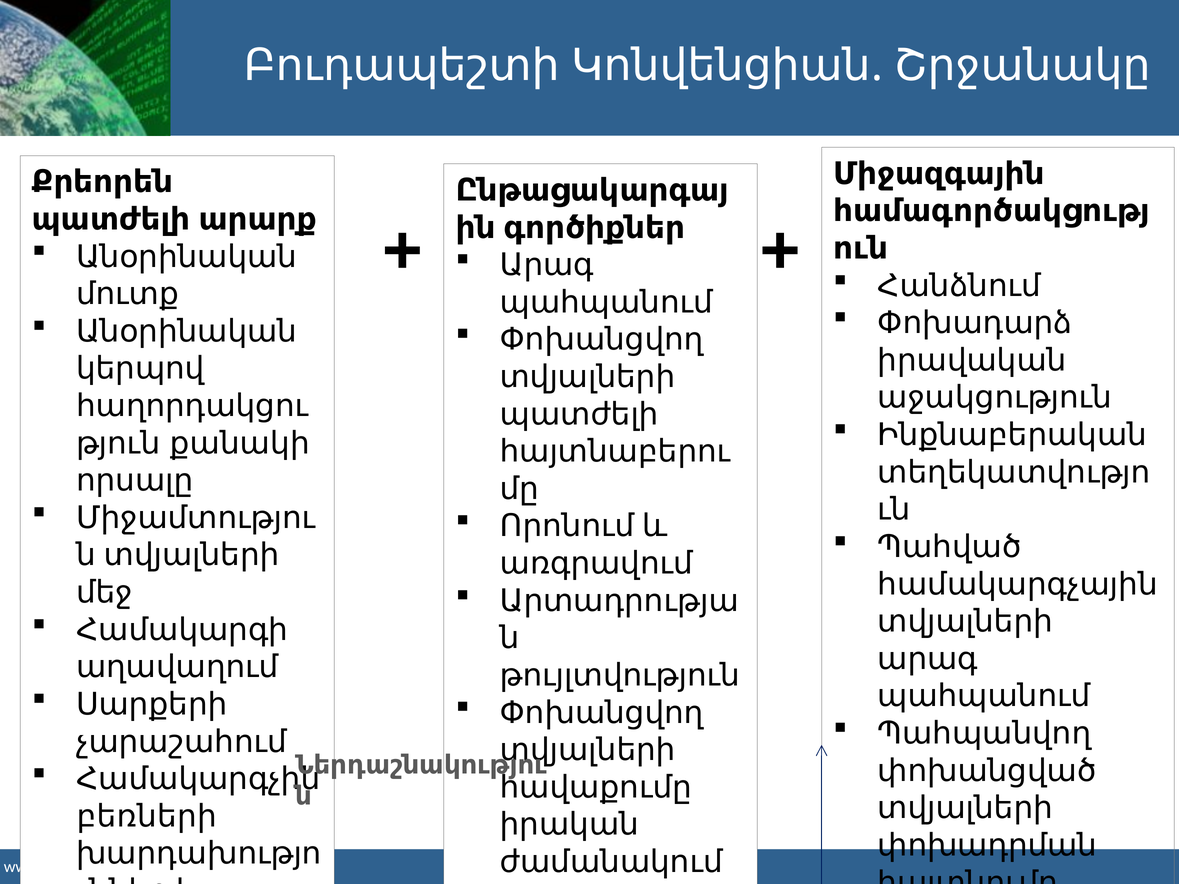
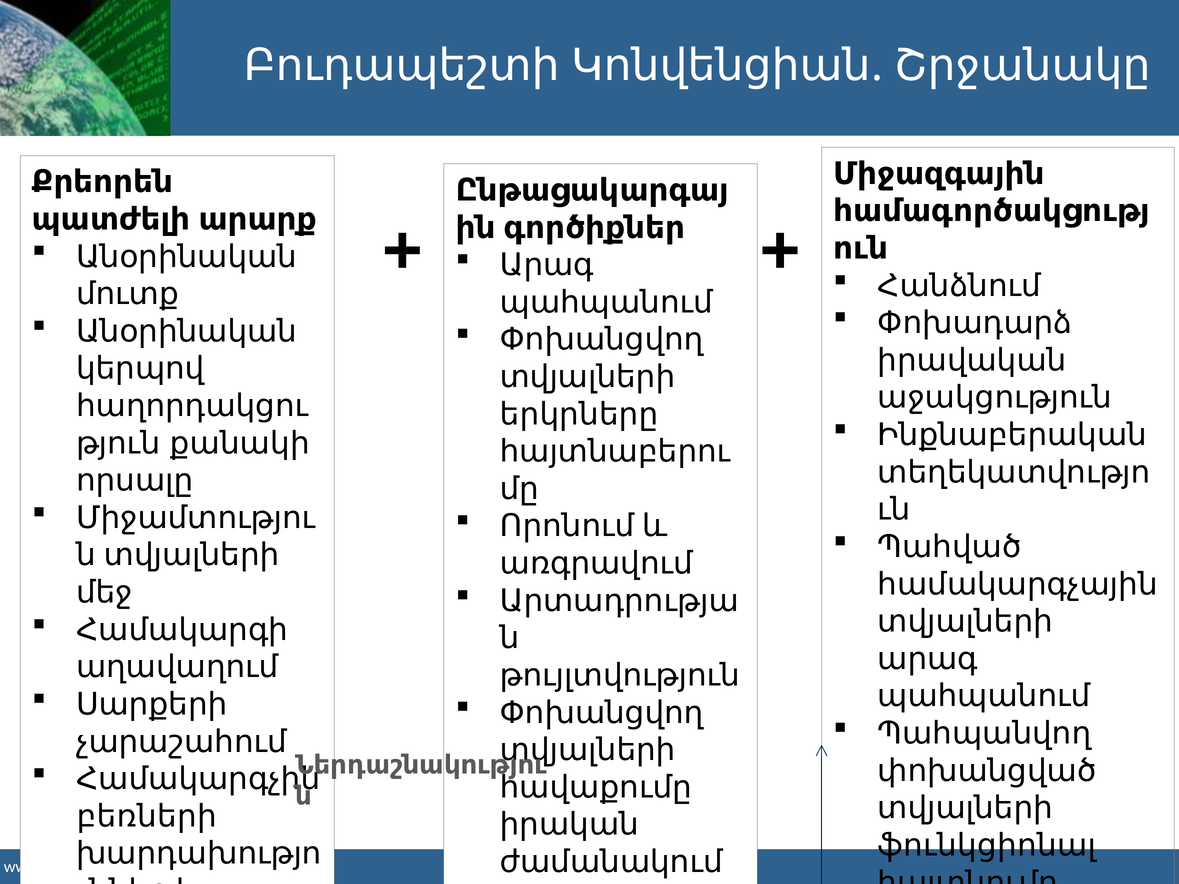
պատժելի: պատժելի -> երկրները (579, 414)
փոխադրման: փոխադրման -> ֆունկցիոնալ (987, 846)
